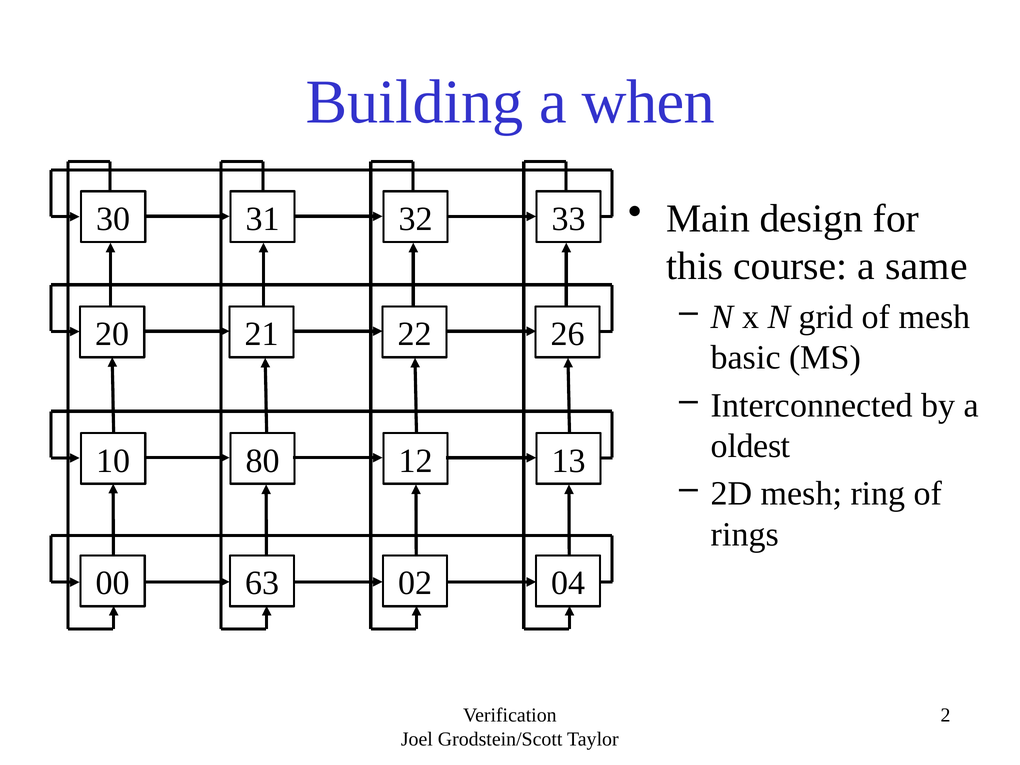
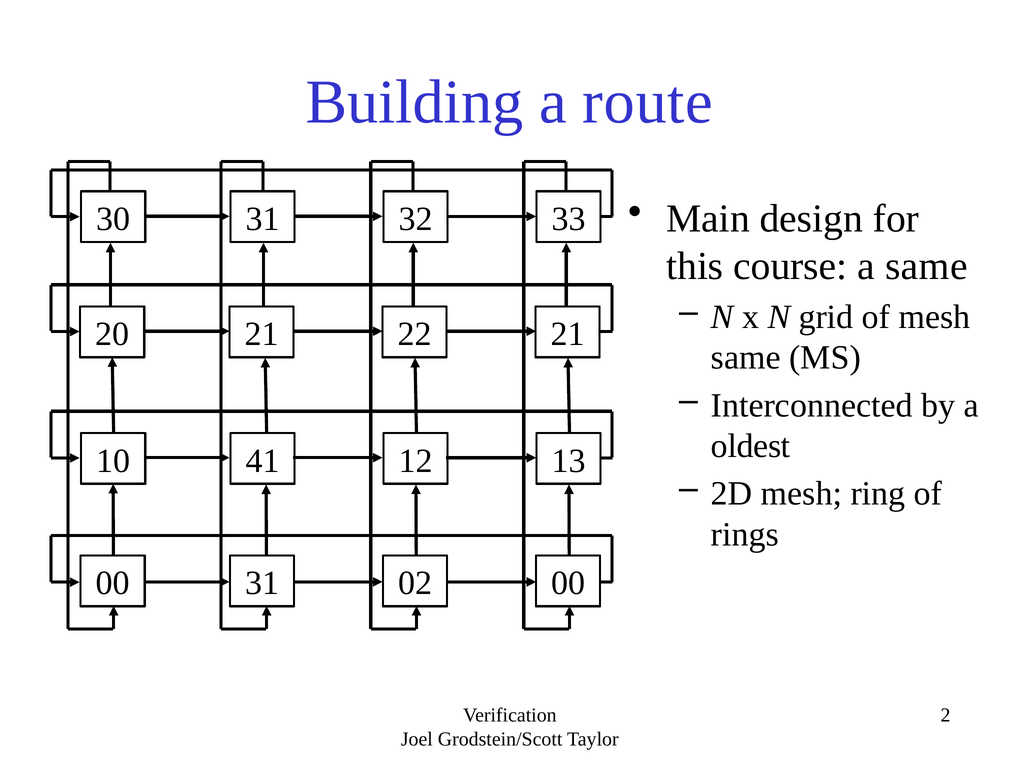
when: when -> route (648, 102)
22 26: 26 -> 21 (568, 334)
basic: basic -> same (746, 358)
80: 80 -> 41 (263, 461)
00 63: 63 -> 31 (262, 583)
02 04: 04 -> 00 (568, 583)
